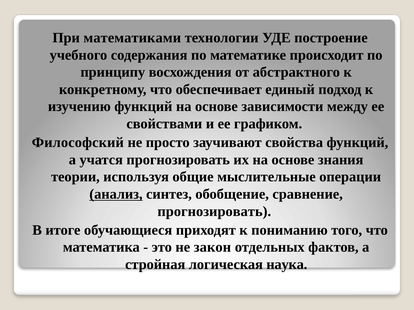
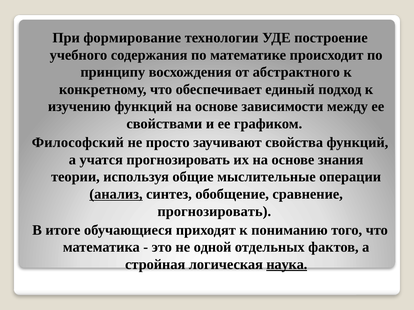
математиками: математиками -> формирование (132, 38)
закон: закон -> одной (213, 248)
наука underline: none -> present (287, 265)
